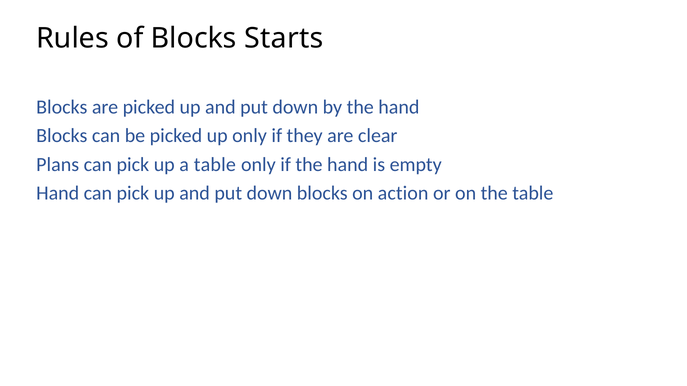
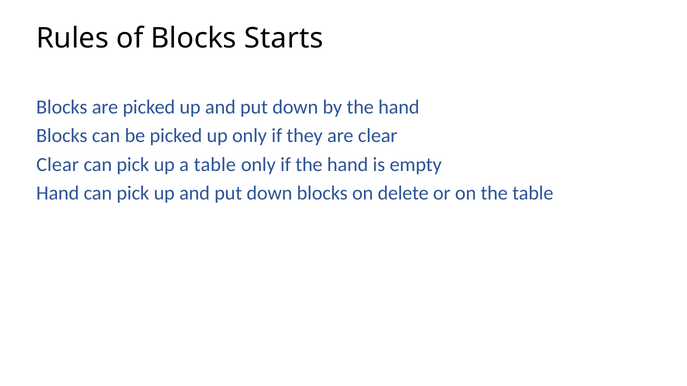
Plans: Plans -> Clear (58, 165)
action: action -> delete (403, 194)
